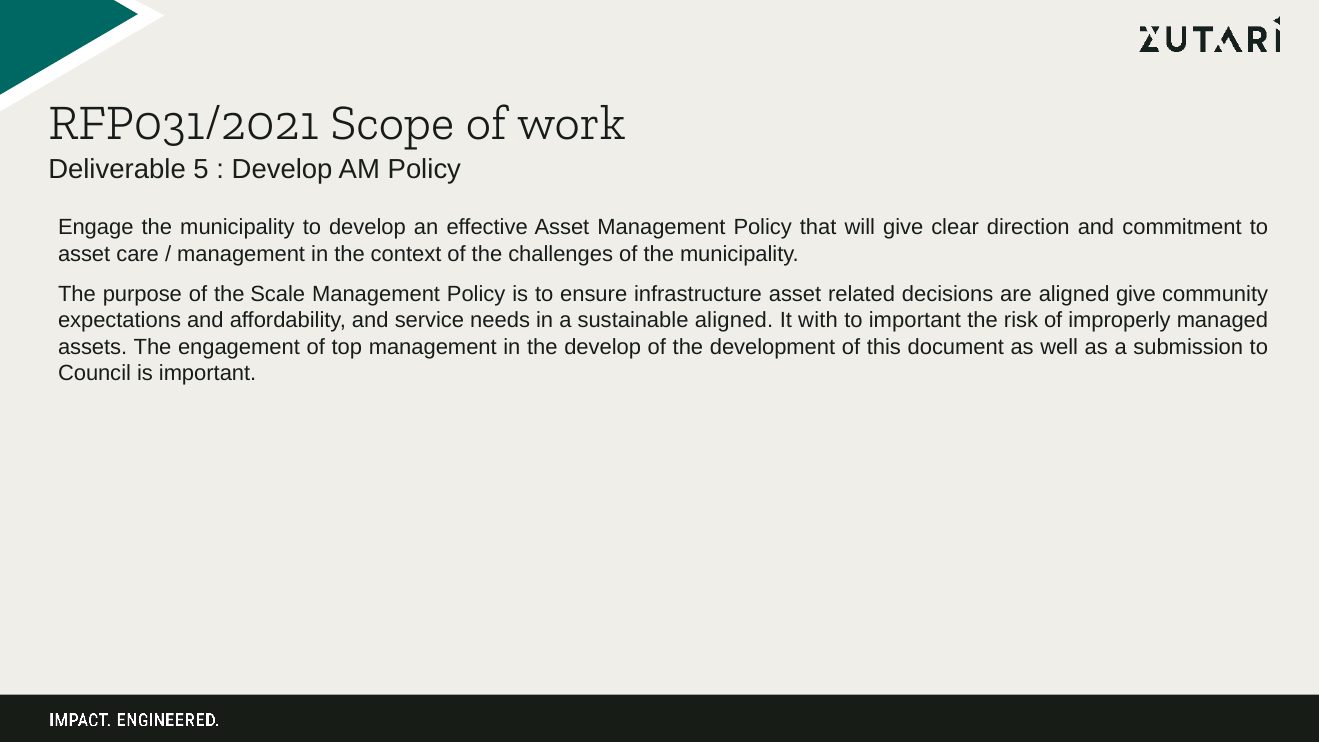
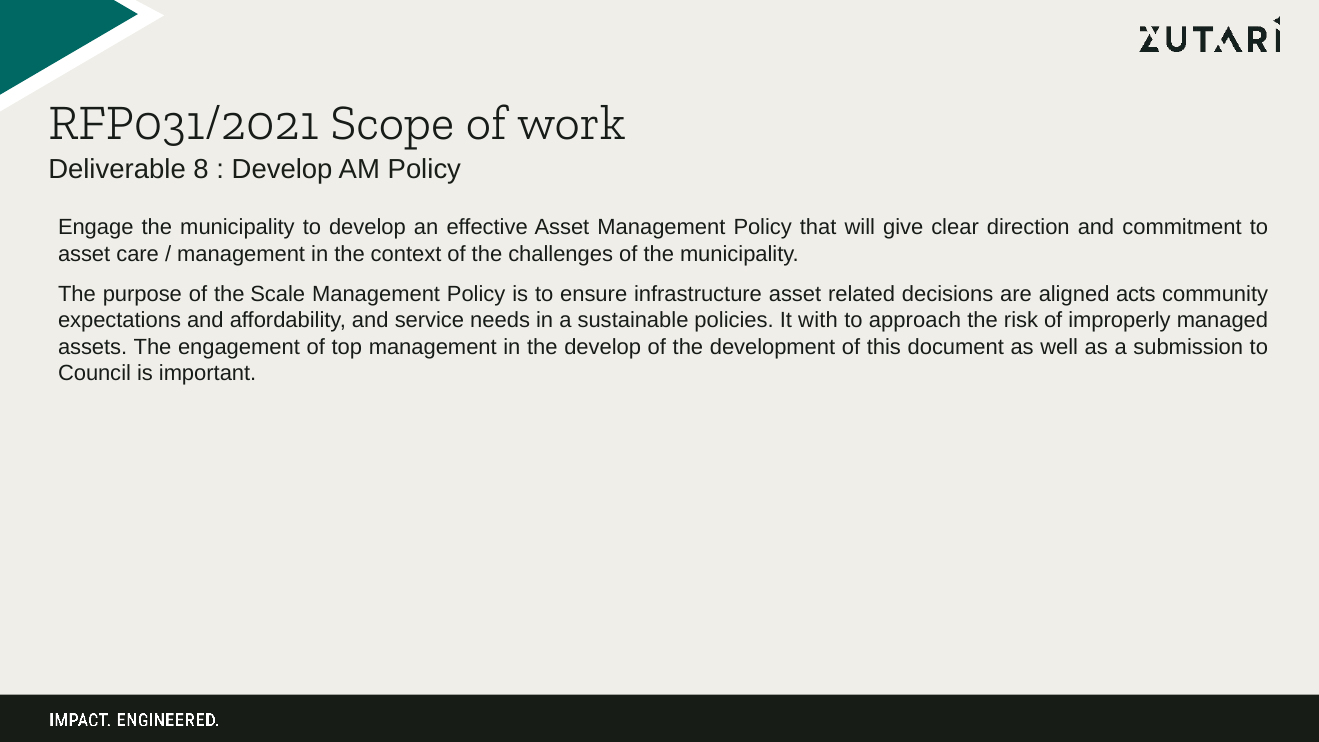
5: 5 -> 8 (201, 169)
aligned give: give -> acts (1136, 294)
sustainable aligned: aligned -> policies (734, 321)
to important: important -> approach (915, 321)
